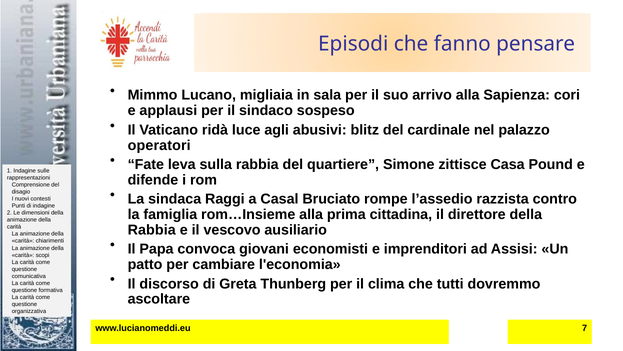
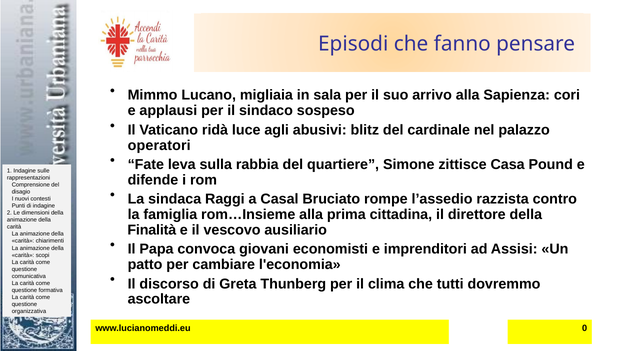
Rabbia: Rabbia -> Finalità (152, 230)
7: 7 -> 0 (585, 328)
